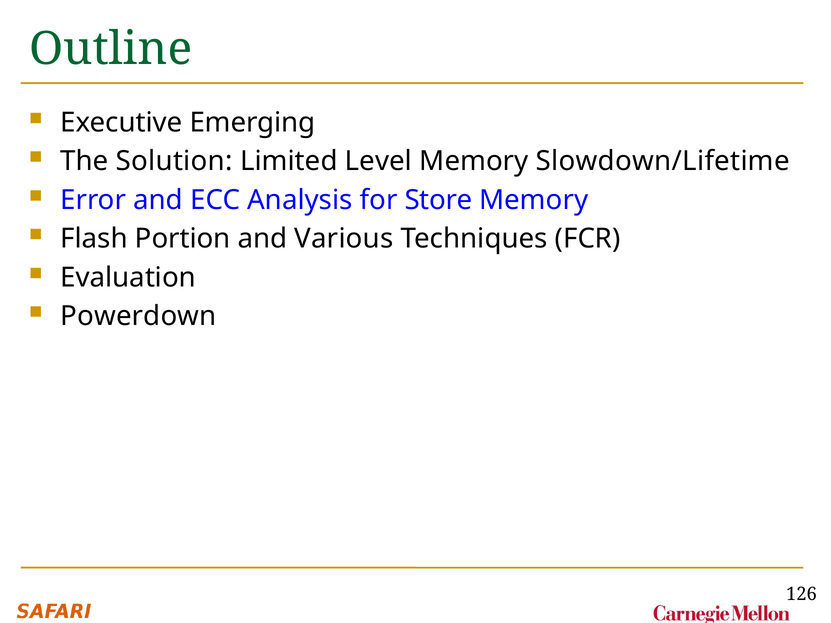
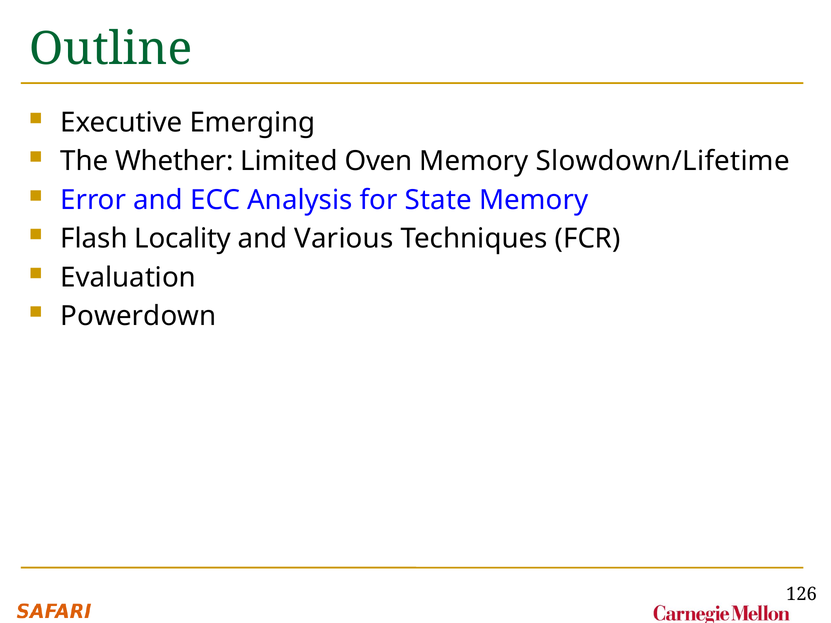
Solution: Solution -> Whether (174, 161)
Level: Level -> Oven (379, 161)
Store: Store -> State (438, 200)
Portion: Portion -> Locality (183, 239)
